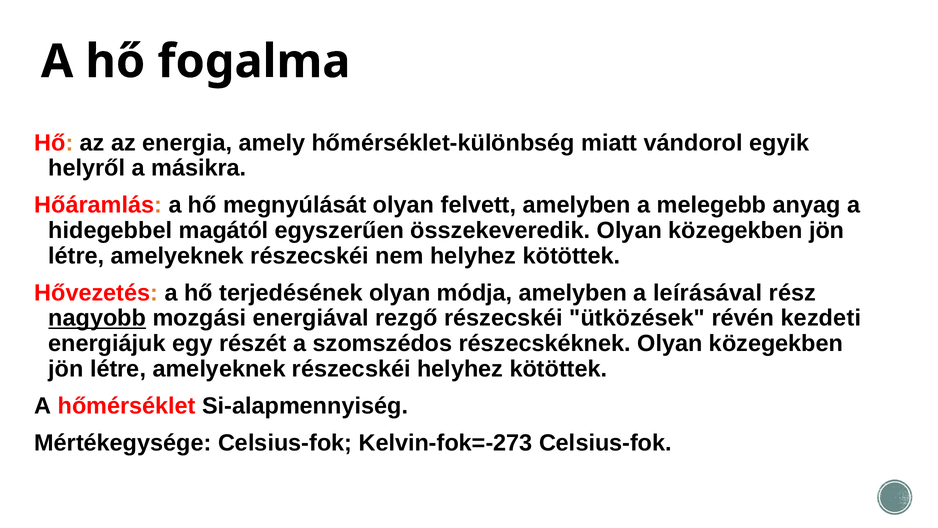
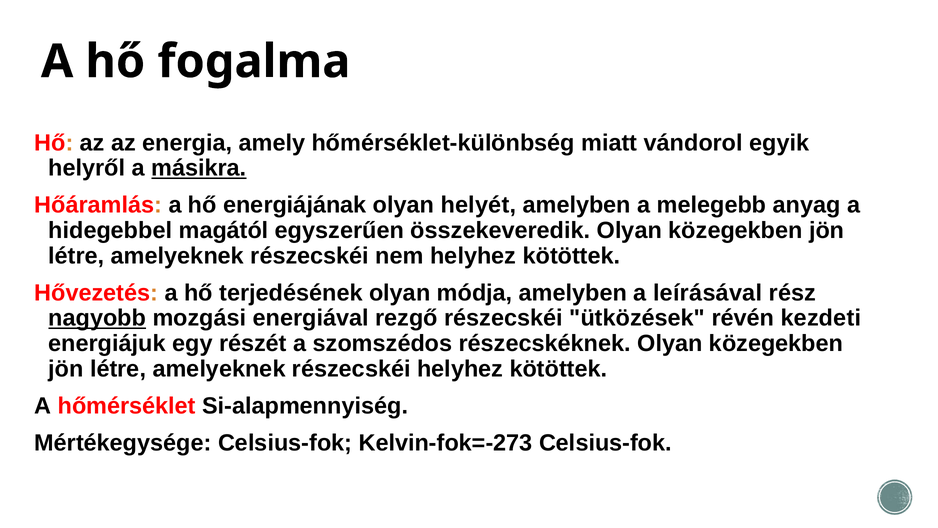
másikra underline: none -> present (199, 168)
megnyúlását: megnyúlását -> energiájának (295, 205)
felvett: felvett -> helyét (478, 205)
